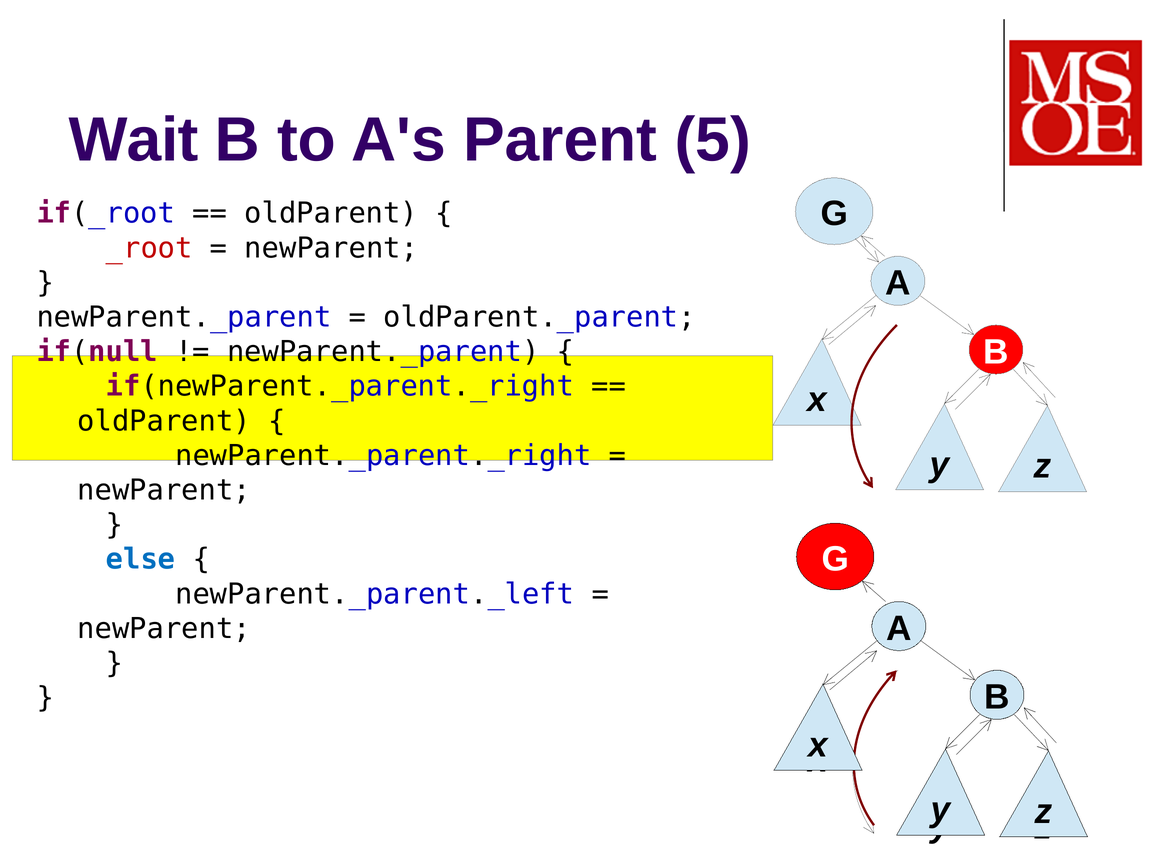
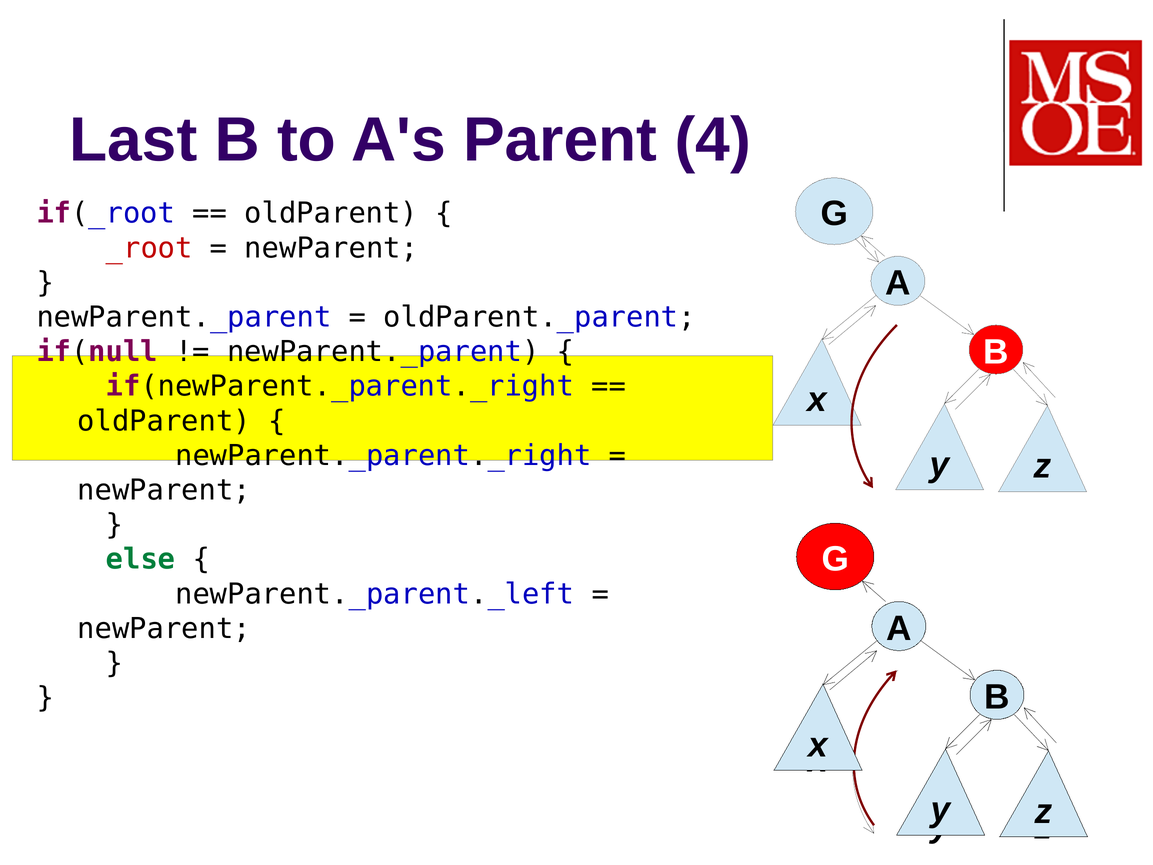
Wait: Wait -> Last (133, 140)
5: 5 -> 4 (713, 140)
else colour: blue -> green (141, 559)
